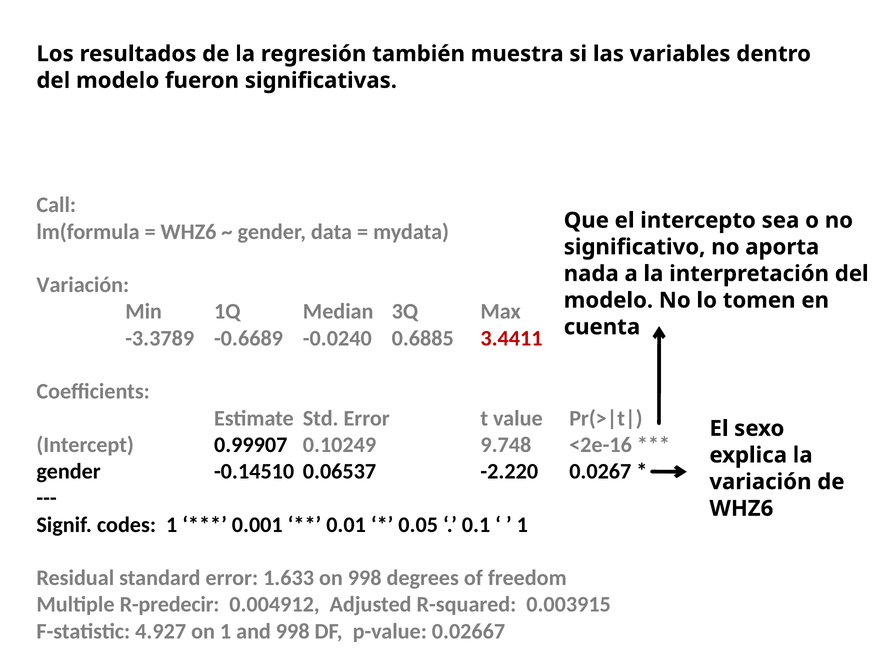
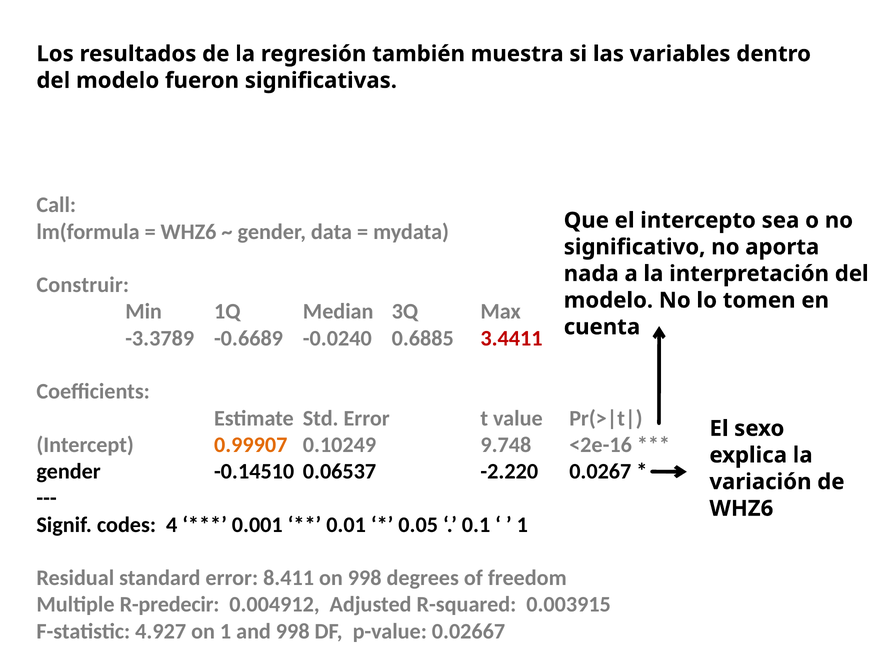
Variación: Variación -> Construir (83, 285)
0.99907 colour: black -> orange (251, 445)
codes 1: 1 -> 4 (172, 525)
1.633: 1.633 -> 8.411 (289, 578)
